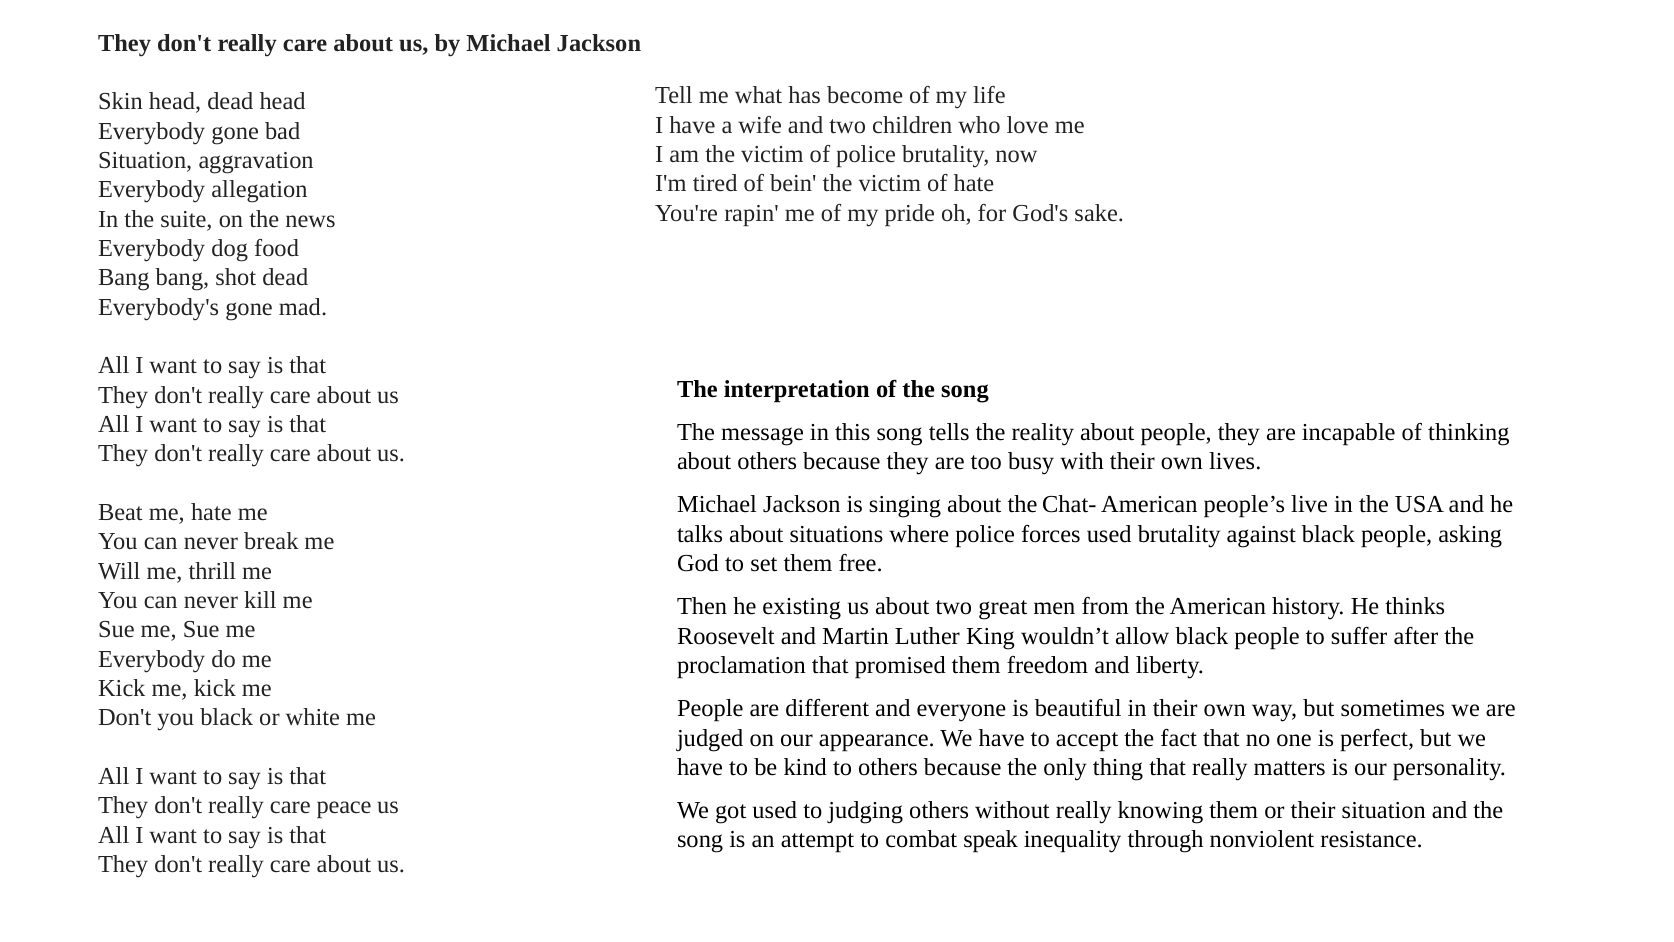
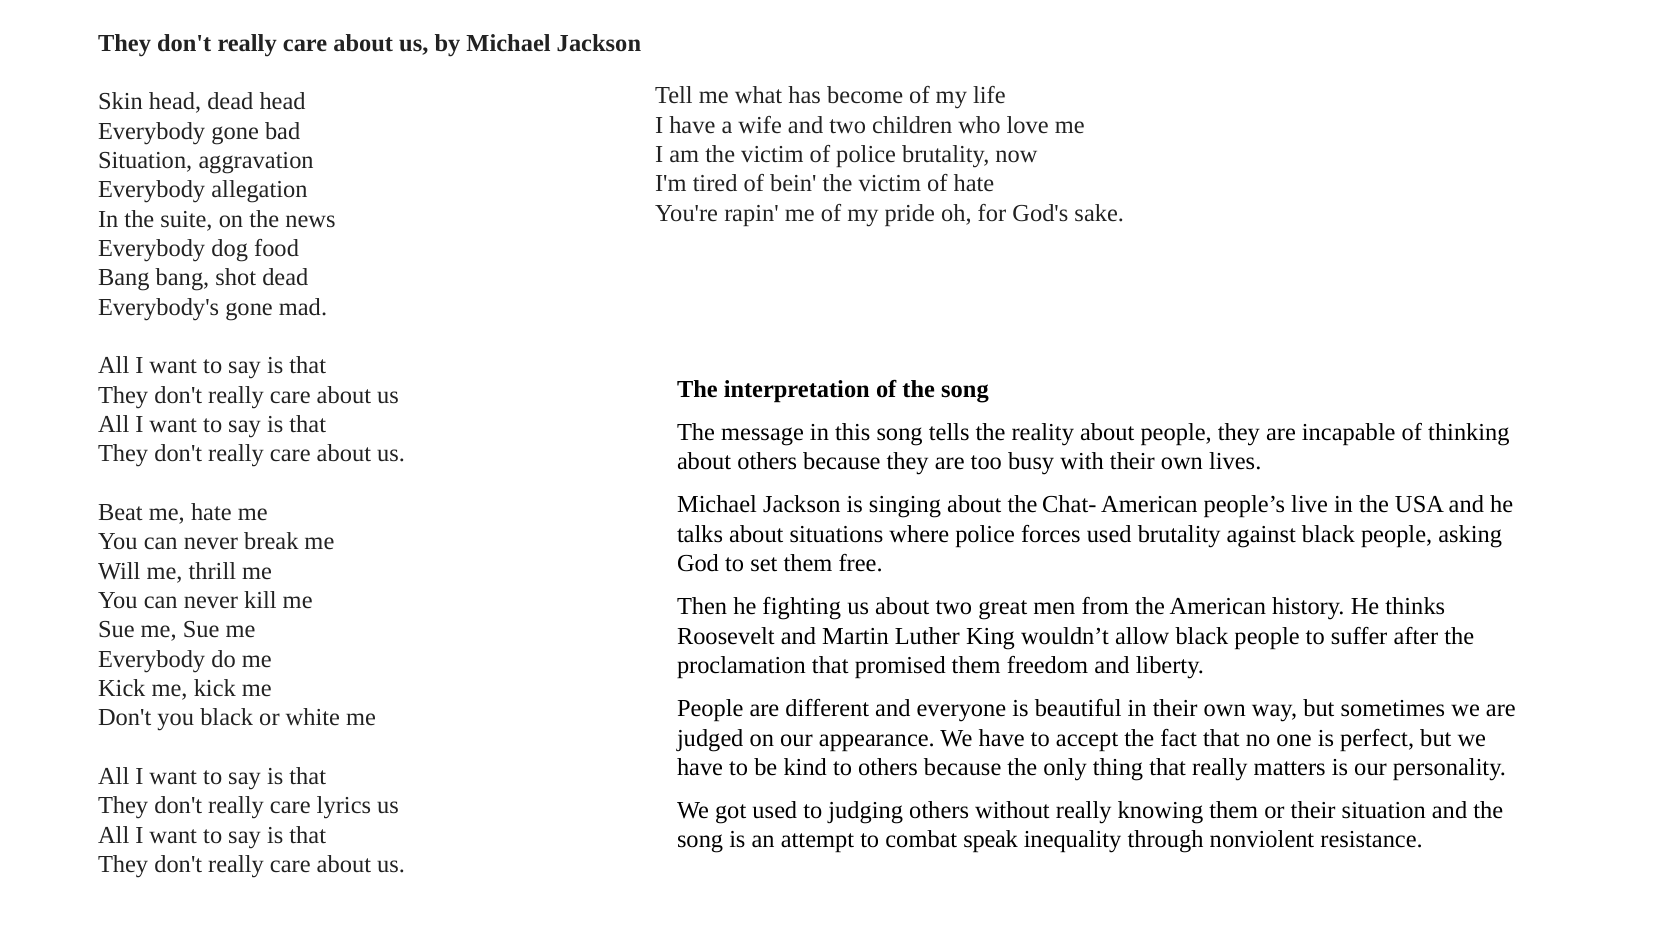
existing: existing -> fighting (802, 606)
peace: peace -> lyrics (344, 805)
